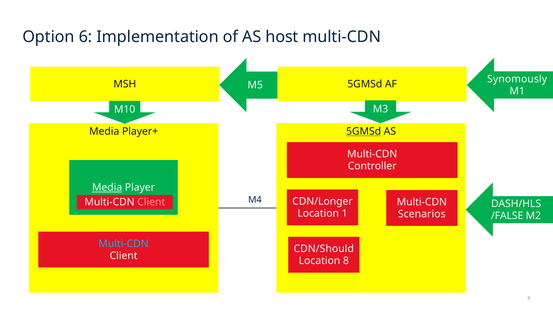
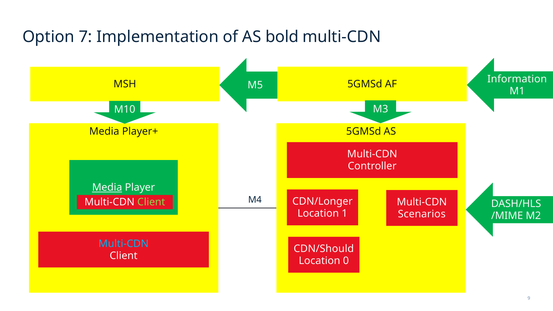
6: 6 -> 7 (86, 37)
host: host -> bold (282, 37)
Synomously: Synomously -> Information (517, 79)
5GMSd underline: present -> none (364, 131)
Client colour: pink -> light green (151, 202)
/FALSE: /FALSE -> /MIME (507, 216)
8: 8 -> 0 (346, 261)
